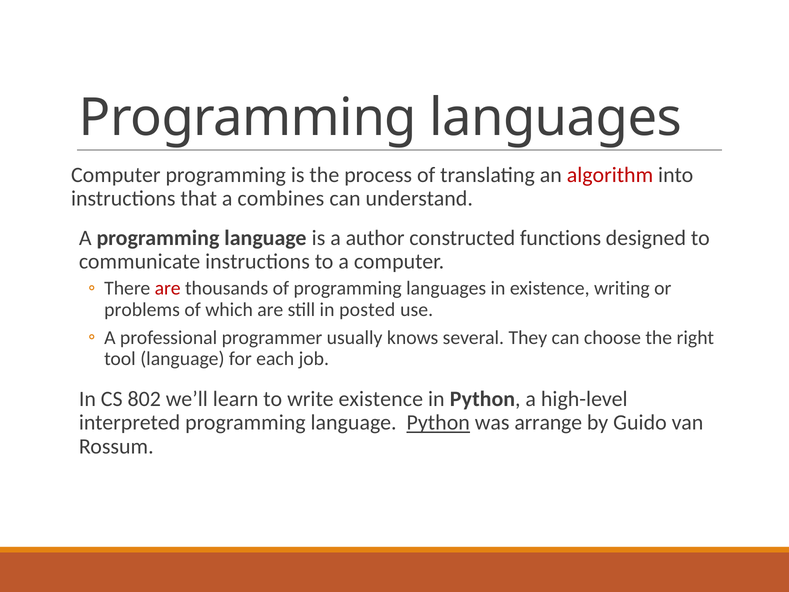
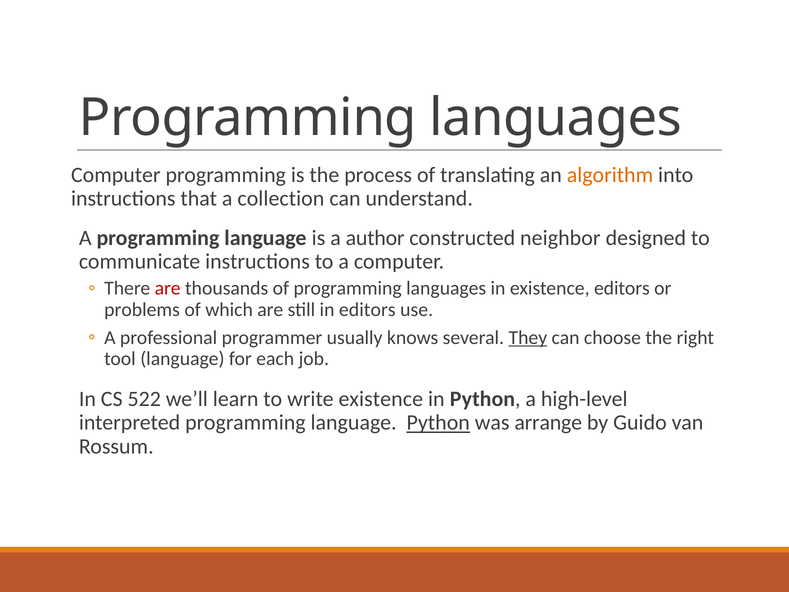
algorithm colour: red -> orange (610, 175)
combines: combines -> collection (281, 199)
functions: functions -> neighbor (560, 238)
existence writing: writing -> editors (622, 288)
in posted: posted -> editors (367, 310)
They underline: none -> present (528, 338)
802: 802 -> 522 (144, 399)
